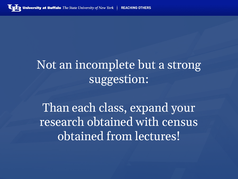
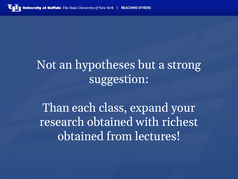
incomplete: incomplete -> hypotheses (105, 65)
census: census -> richest (180, 122)
